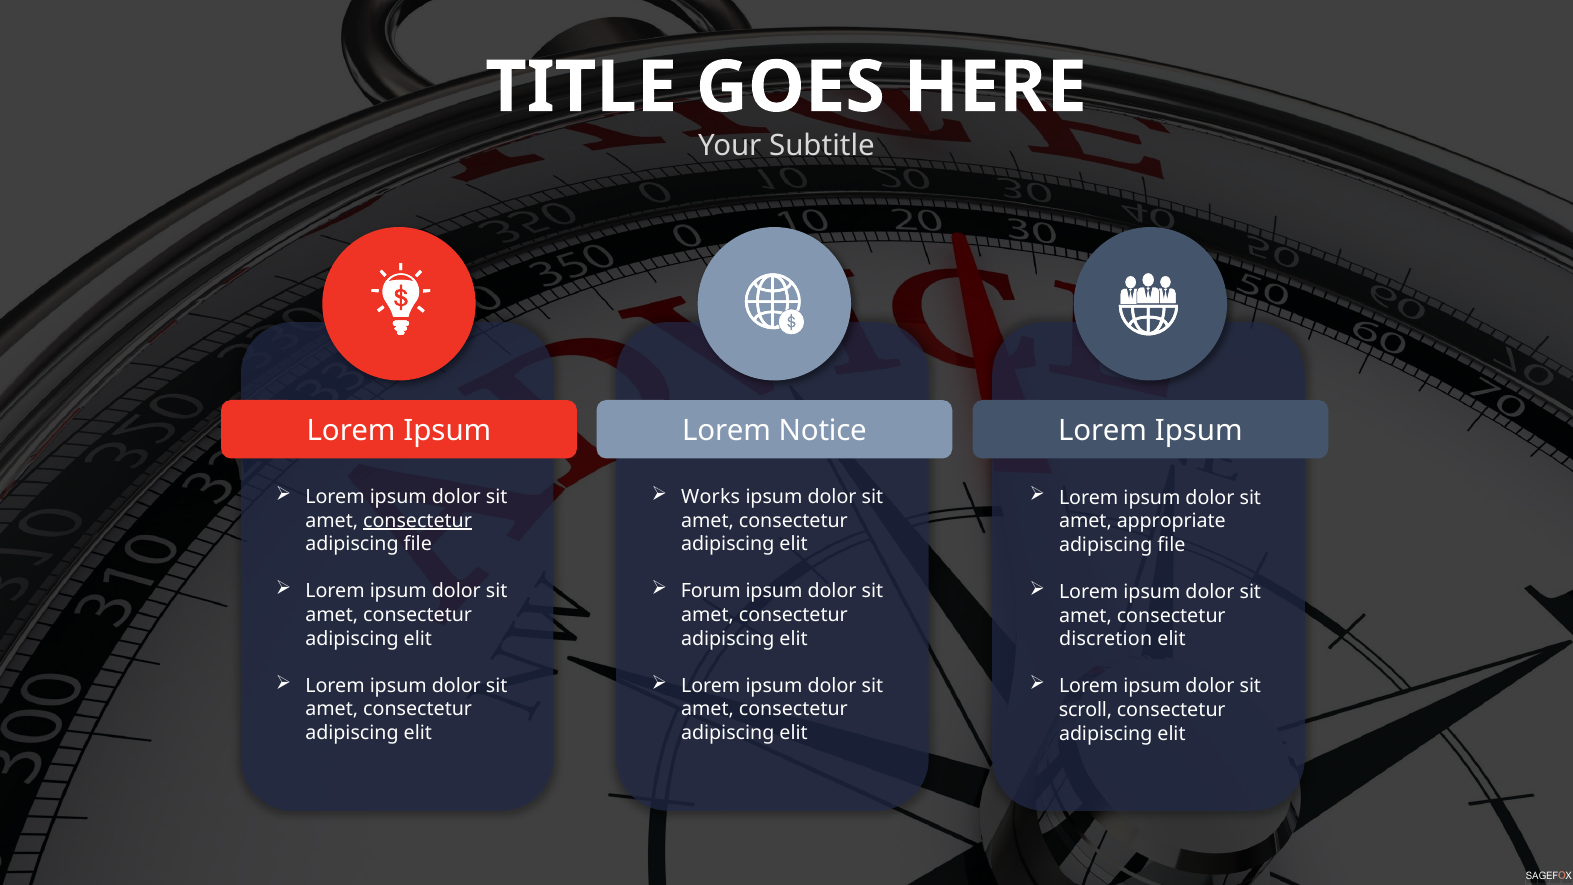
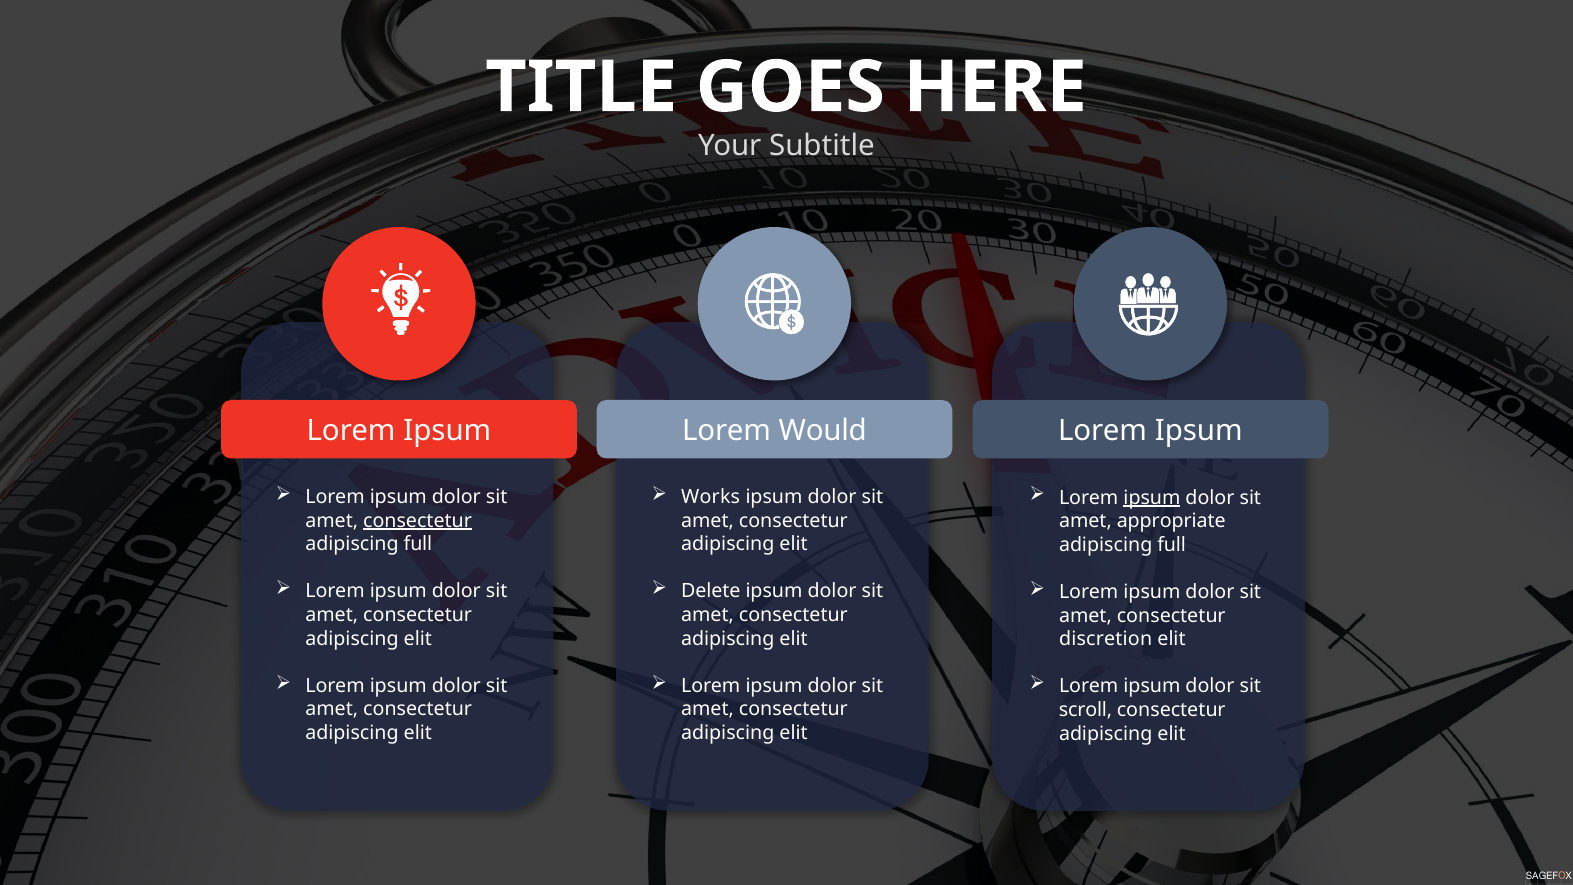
Notice: Notice -> Would (823, 431)
ipsum underline: none -> present (1152, 498)
file: file -> full (418, 544)
file: file -> full (1172, 545)
Forum: Forum -> Delete (711, 591)
